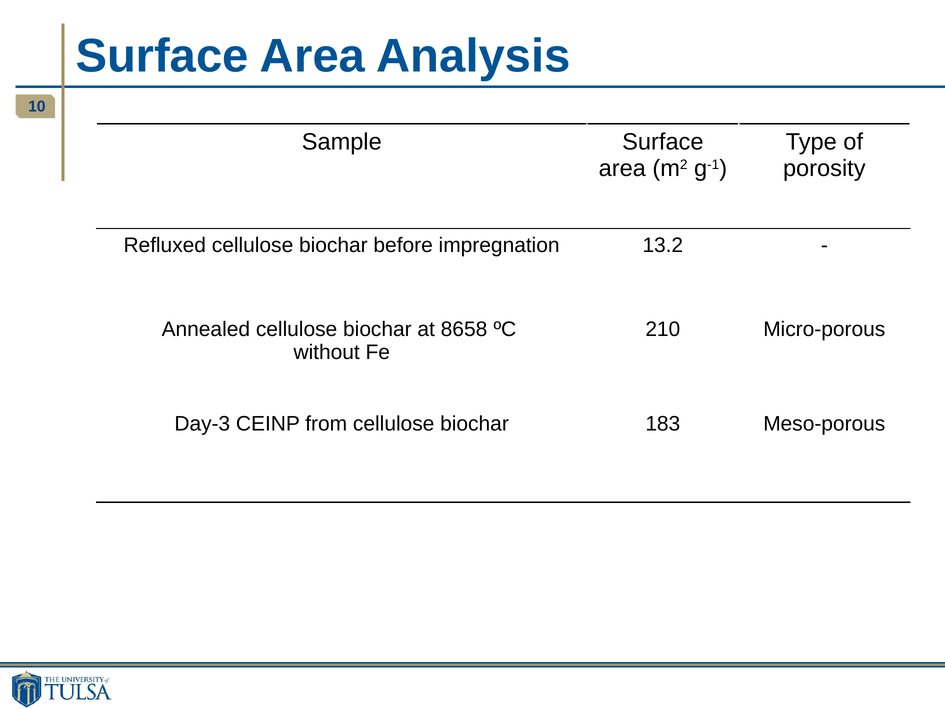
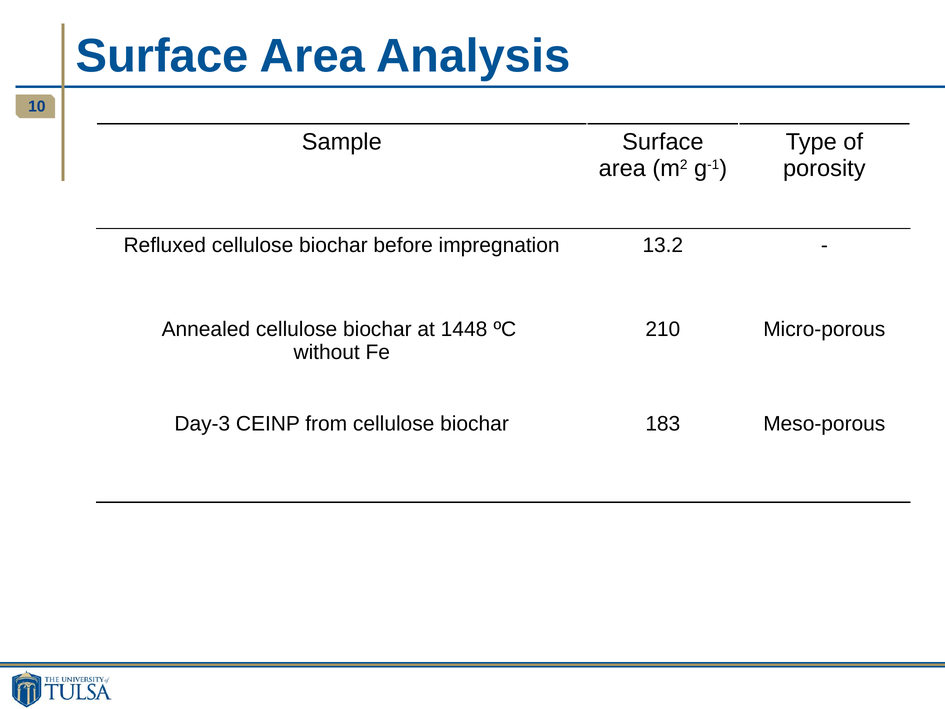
8658: 8658 -> 1448 (464, 329)
